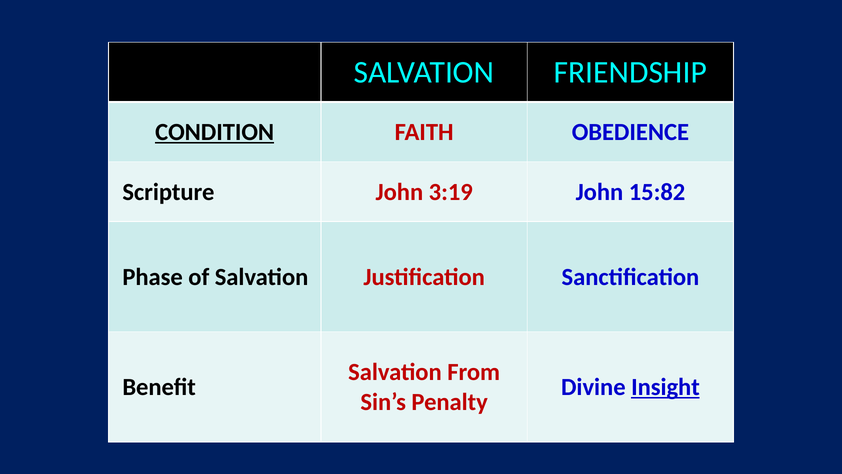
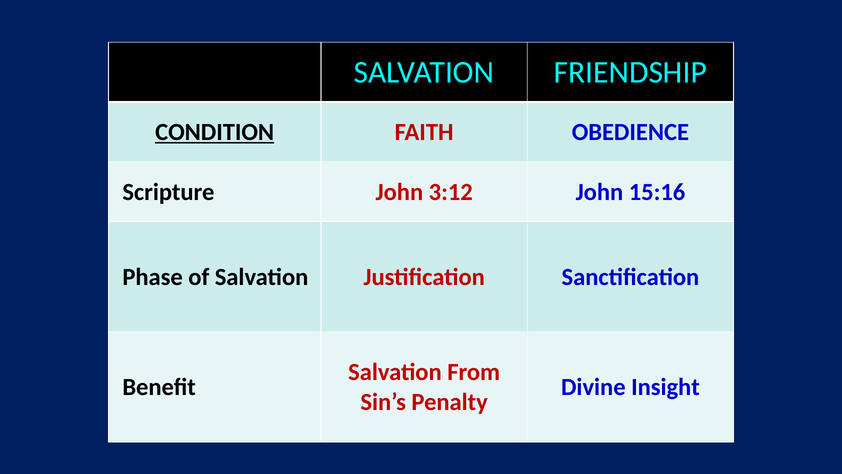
3:19: 3:19 -> 3:12 (451, 192)
15:82: 15:82 -> 15:16 (657, 192)
Insight underline: present -> none (665, 387)
